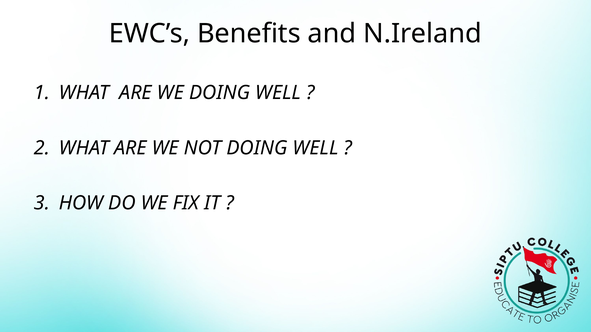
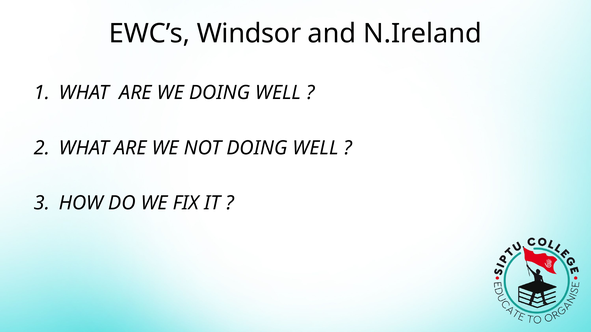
Benefits: Benefits -> Windsor (249, 34)
